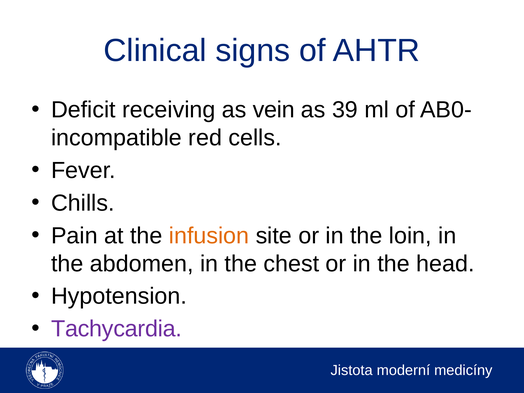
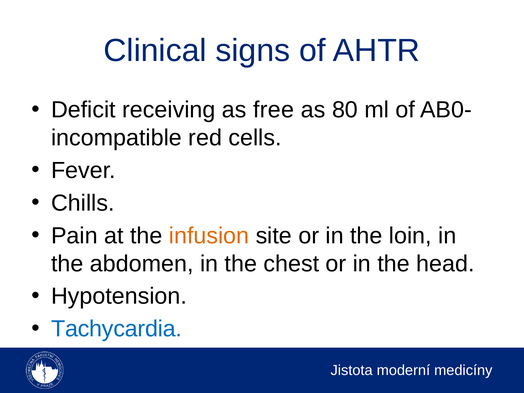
vein: vein -> free (274, 110)
39: 39 -> 80 (345, 110)
Tachycardia colour: purple -> blue (117, 329)
